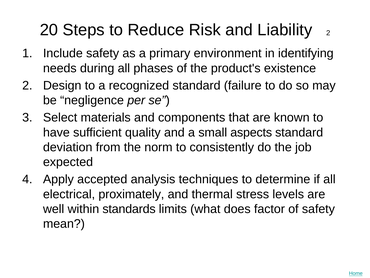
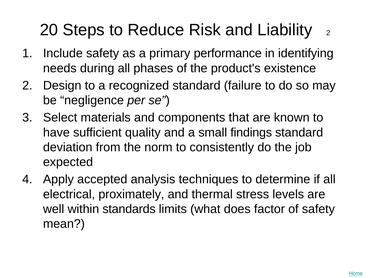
environment: environment -> performance (228, 53)
aspects: aspects -> findings (251, 132)
